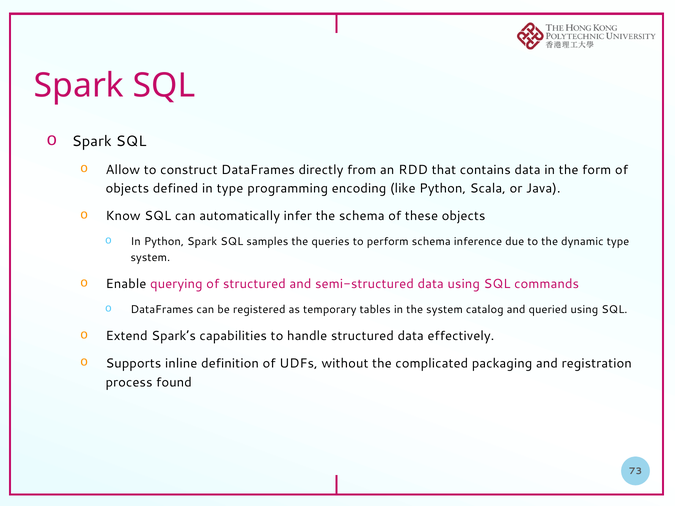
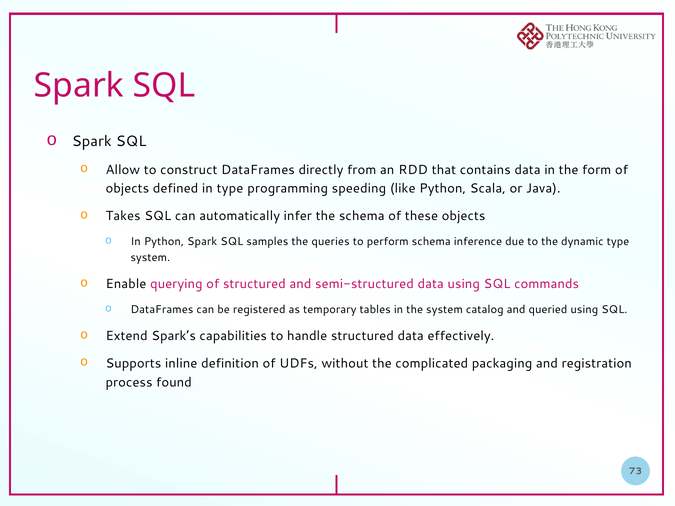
encoding: encoding -> speeding (359, 189)
Know: Know -> Takes (123, 216)
